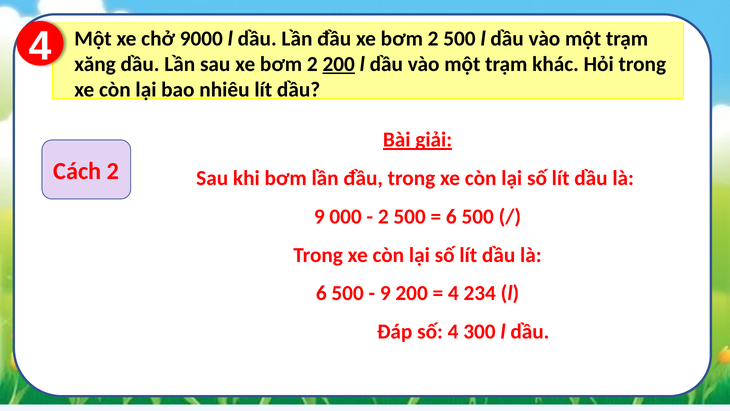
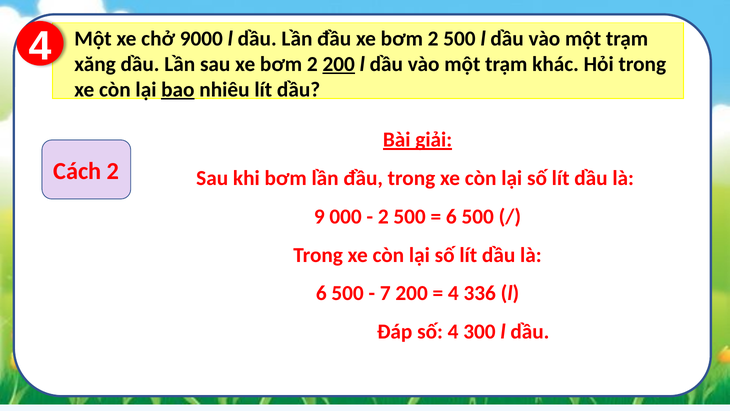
bao underline: none -> present (178, 90)
9: 9 -> 7 (385, 293)
234: 234 -> 336 (480, 293)
